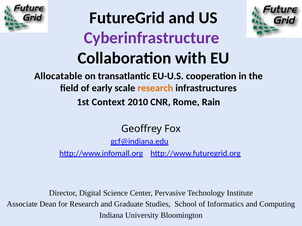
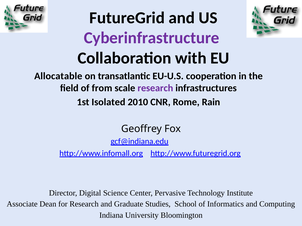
early: early -> from (102, 88)
research colour: orange -> purple (155, 88)
Context: Context -> Isolated (108, 102)
